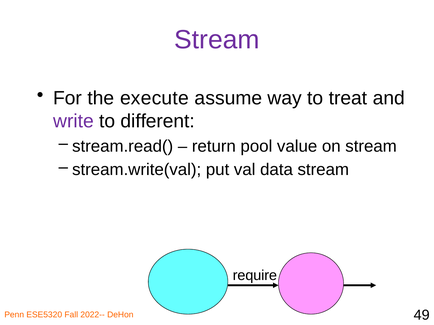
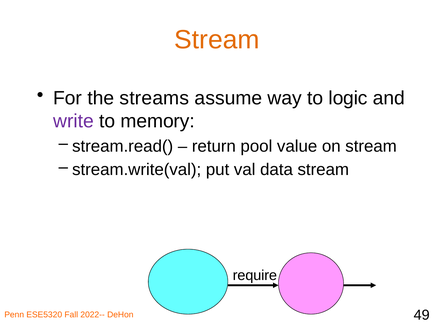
Stream colour: purple -> orange (217, 40)
execute: execute -> streams (154, 98)
treat: treat -> logic (348, 98)
different: different -> memory (158, 121)
